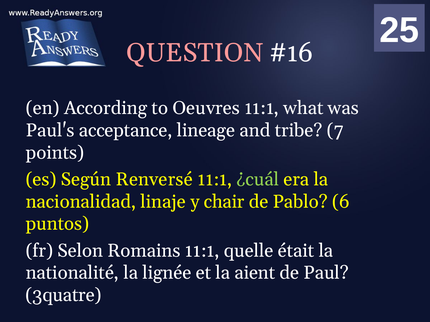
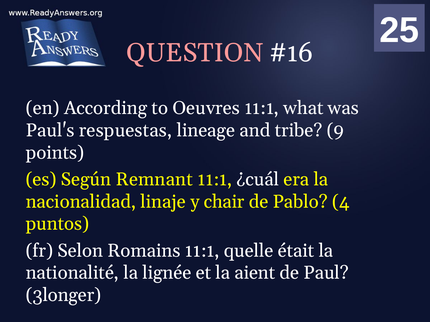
acceptance: acceptance -> respuestas (125, 131)
7: 7 -> 9 (335, 131)
Renversé: Renversé -> Remnant (154, 180)
¿cuál colour: light green -> white (258, 180)
6: 6 -> 4 (341, 202)
3quatre: 3quatre -> 3longer (63, 295)
